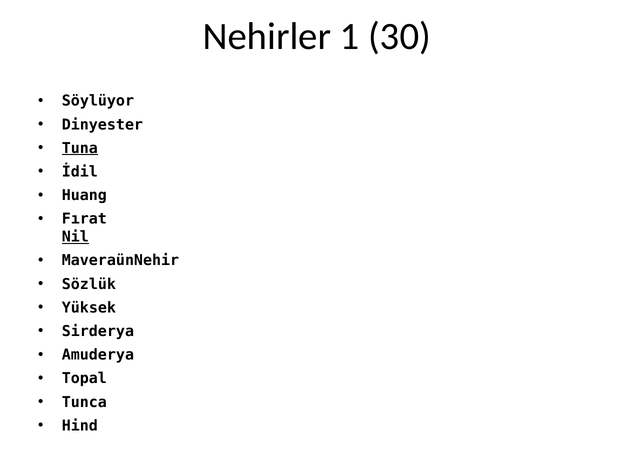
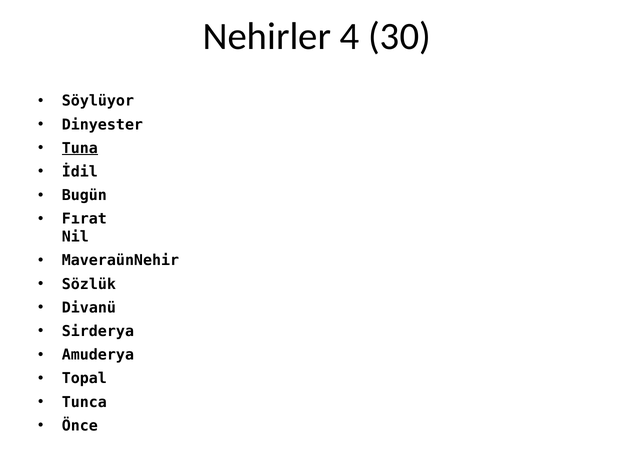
1: 1 -> 4 (350, 37)
Huang: Huang -> Bugün (84, 196)
Nil underline: present -> none (75, 237)
Yüksek: Yüksek -> Divanü (89, 308)
Hind: Hind -> Önce (80, 426)
